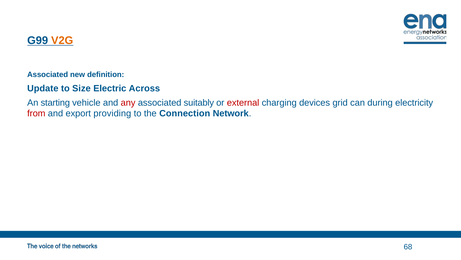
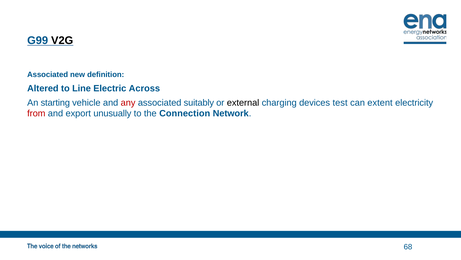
V2G colour: orange -> black (62, 40)
Update: Update -> Altered (43, 88)
Size: Size -> Line (82, 88)
external colour: red -> black (243, 103)
grid: grid -> test (340, 103)
during: during -> extent (380, 103)
providing: providing -> unusually (112, 113)
